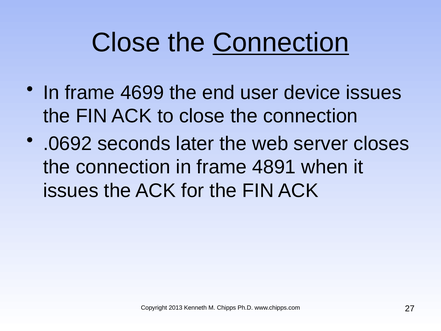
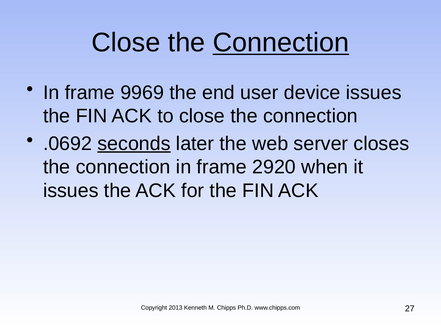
4699: 4699 -> 9969 (142, 93)
seconds underline: none -> present (134, 143)
4891: 4891 -> 2920 (274, 167)
